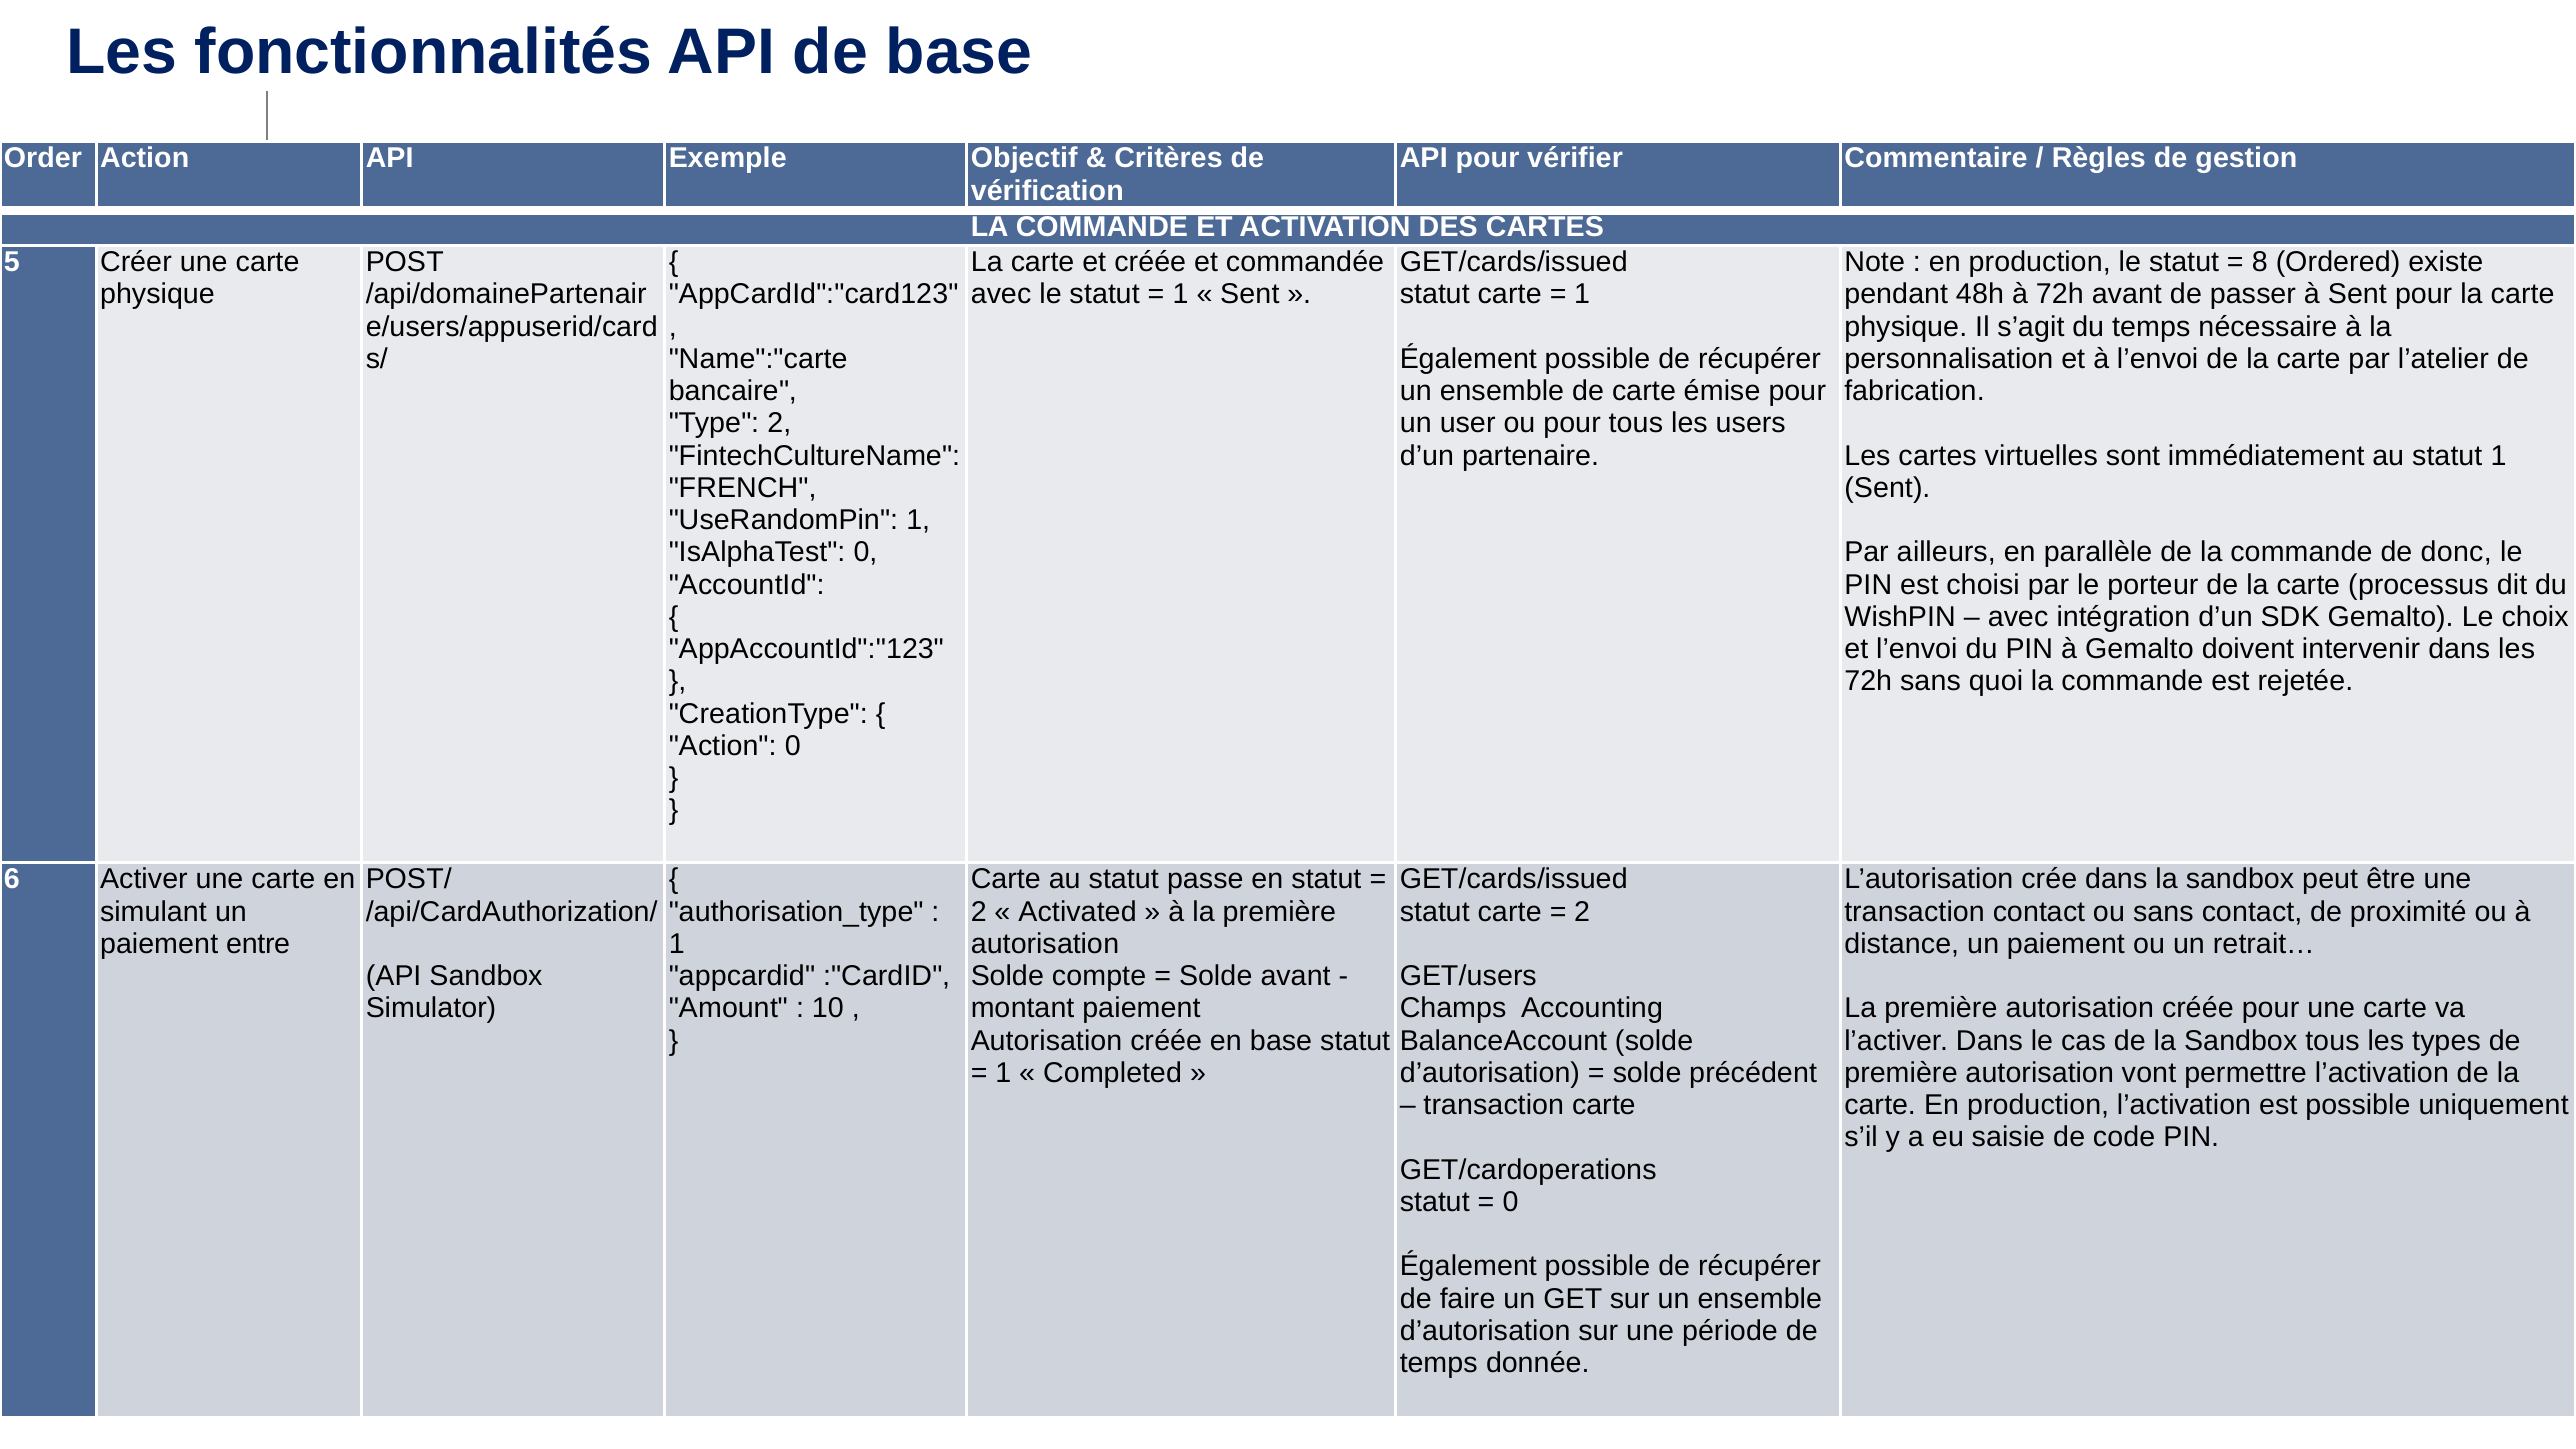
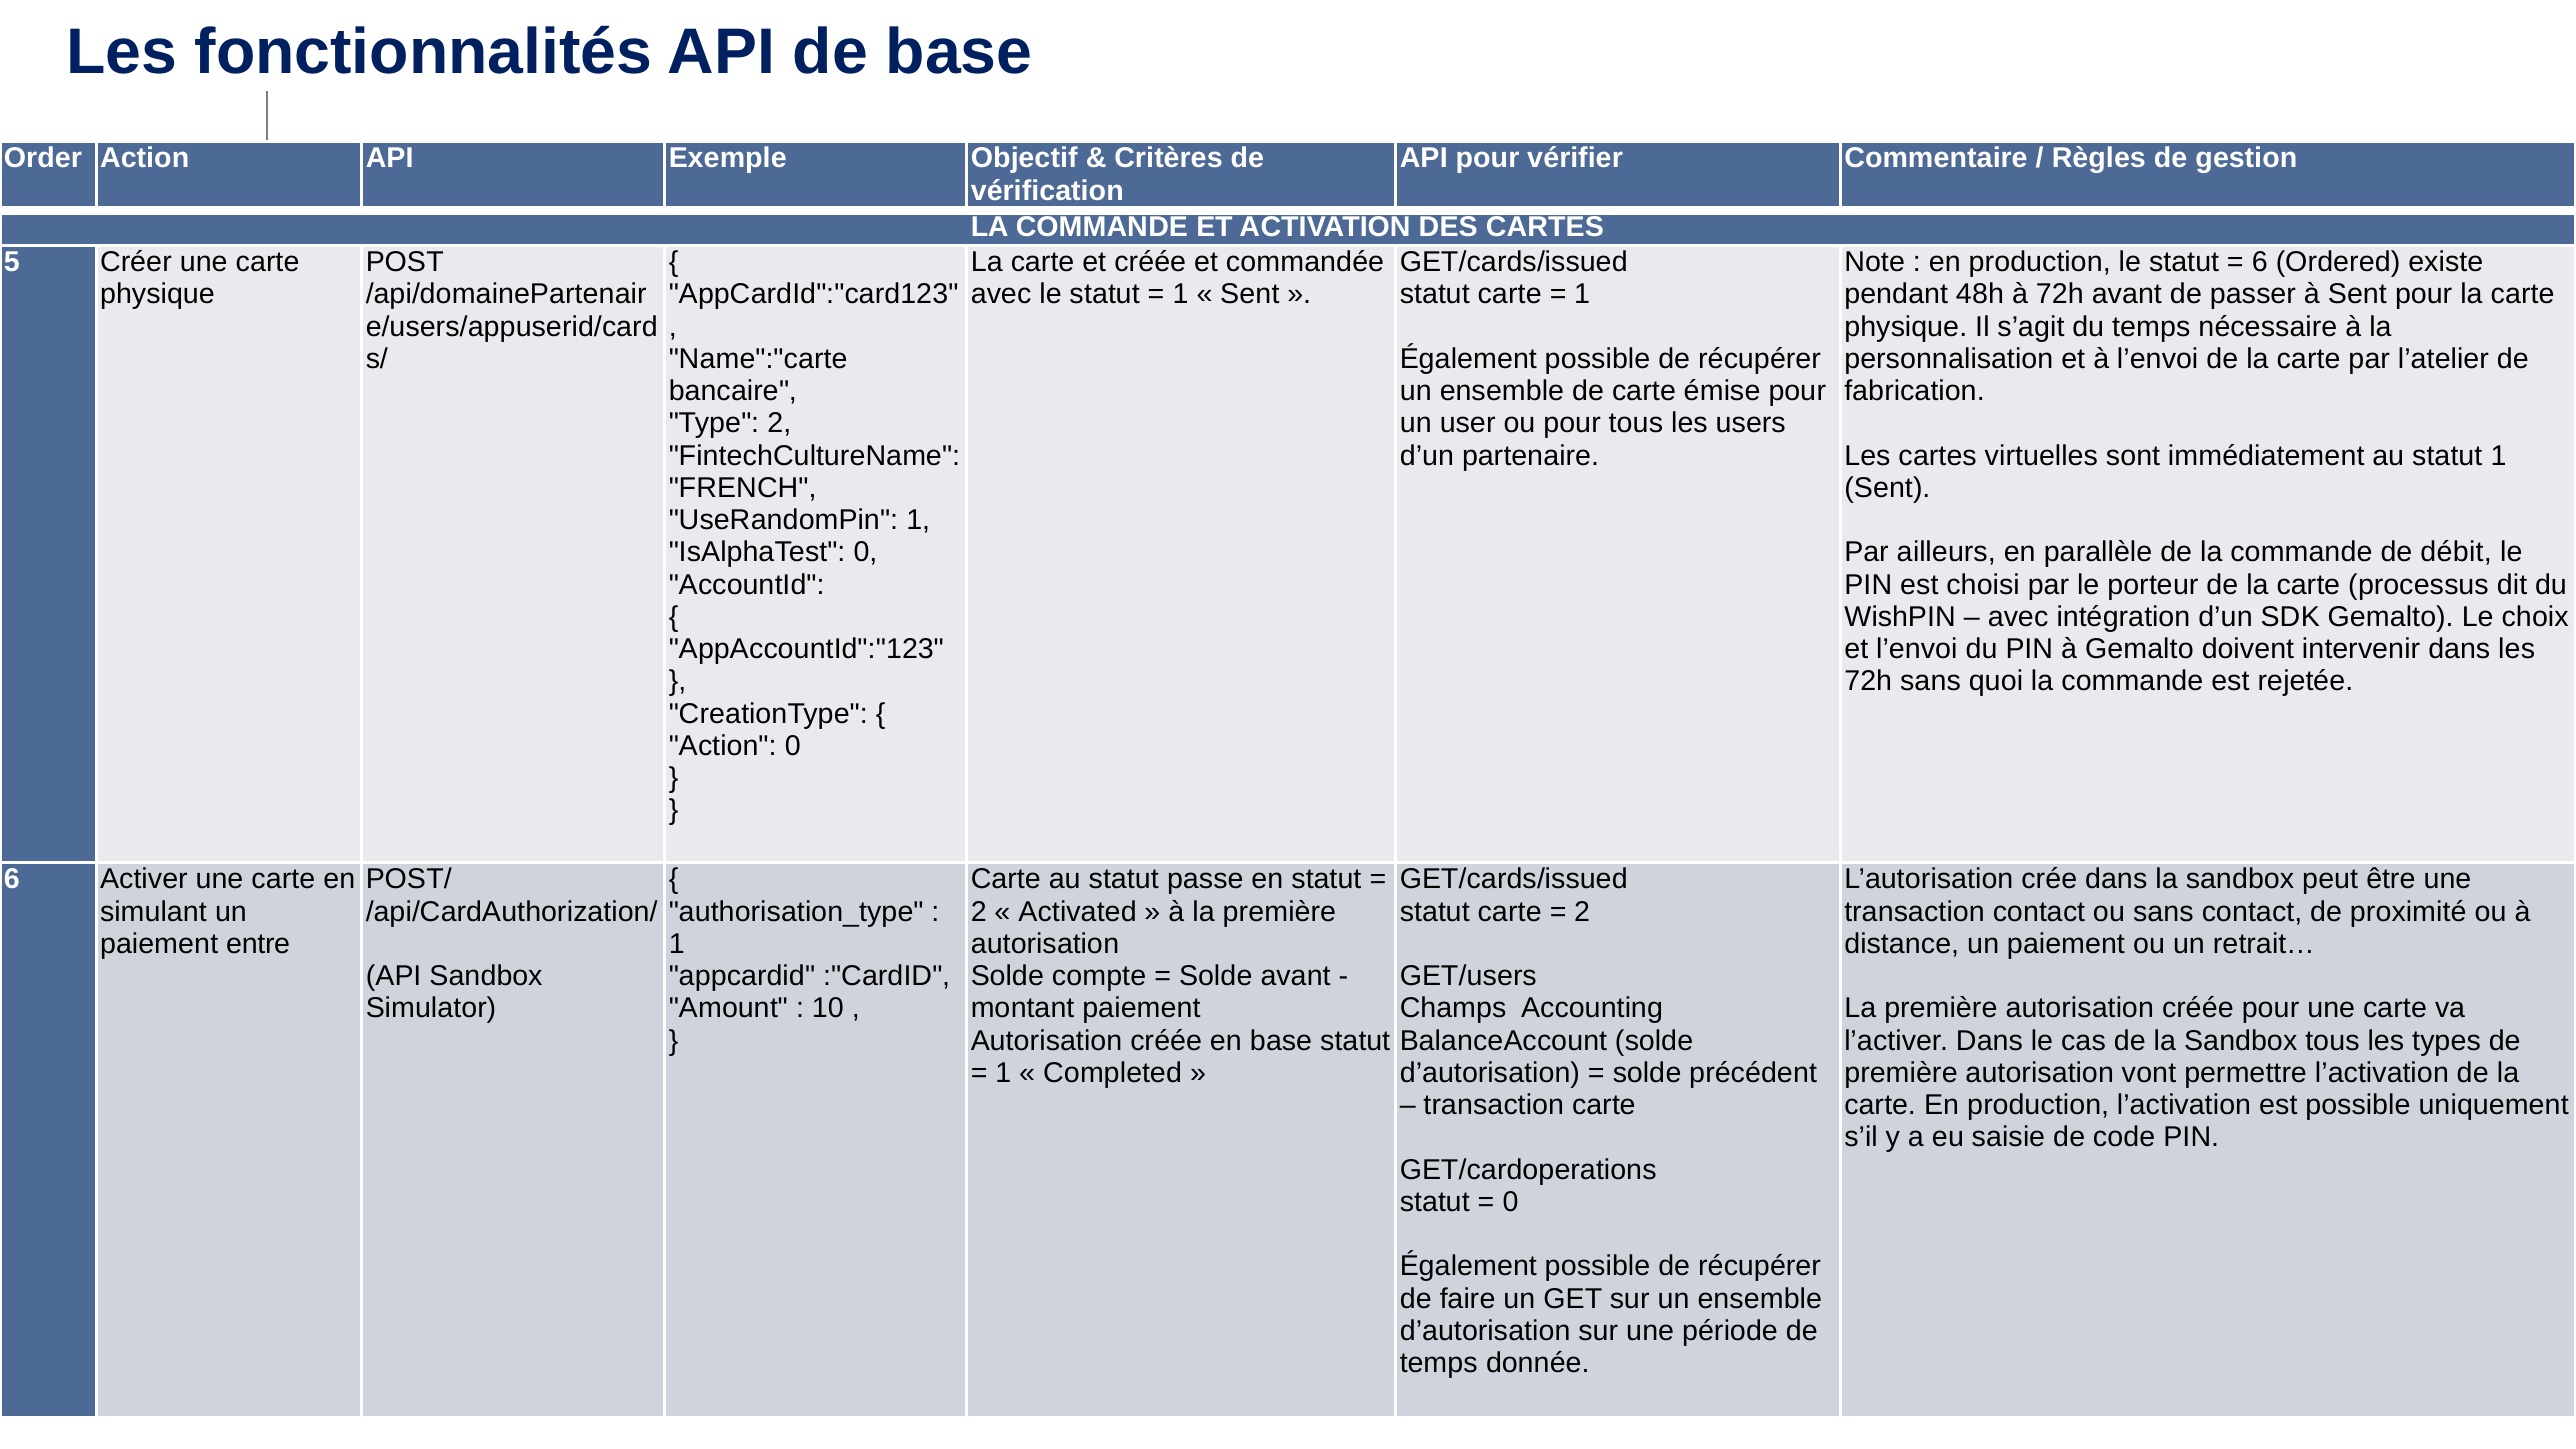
8: 8 -> 6 (2260, 262)
donc: donc -> débit (2456, 553)
